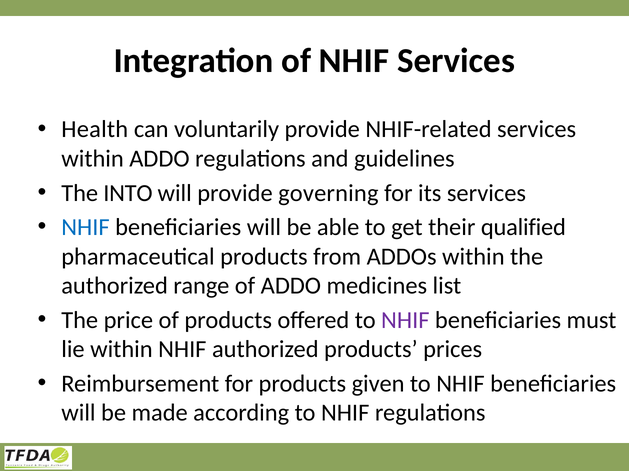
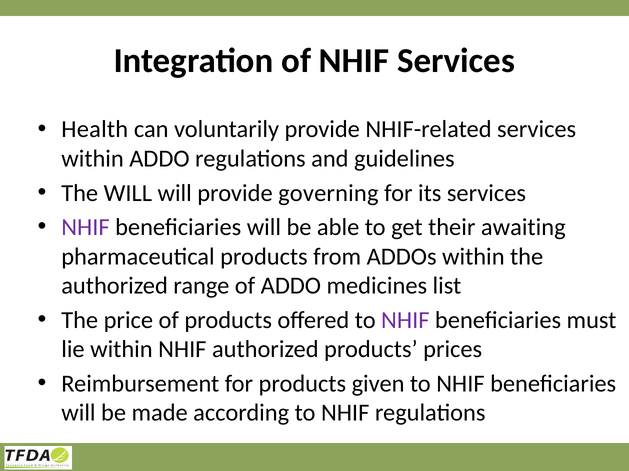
The INTO: INTO -> WILL (128, 193)
NHIF colour: blue -> purple (86, 228)
qualified: qualified -> awaiting (523, 228)
